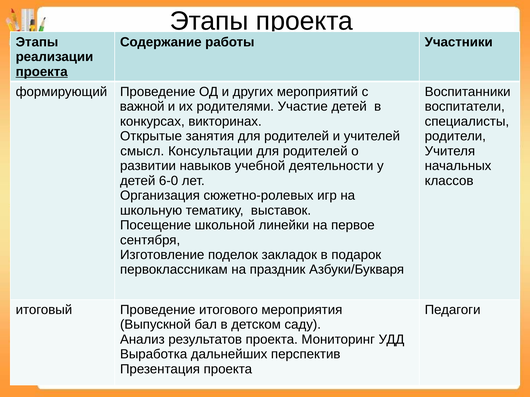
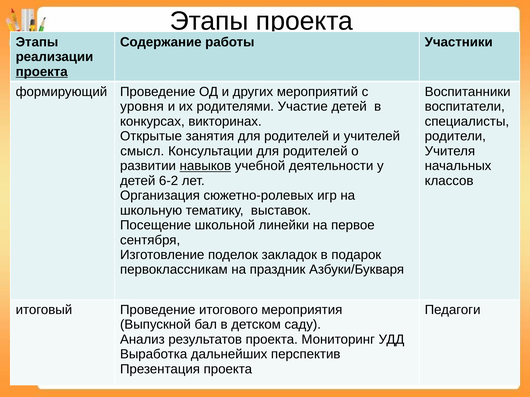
важной: важной -> уровня (142, 107)
навыков underline: none -> present (205, 166)
6-0: 6-0 -> 6-2 (169, 181)
